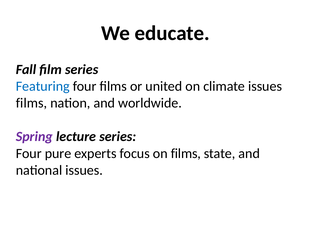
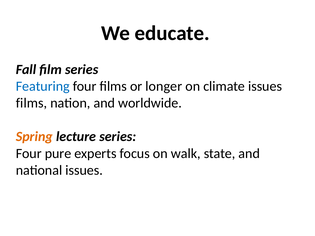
united: united -> longer (164, 86)
Spring colour: purple -> orange (34, 137)
on films: films -> walk (186, 154)
